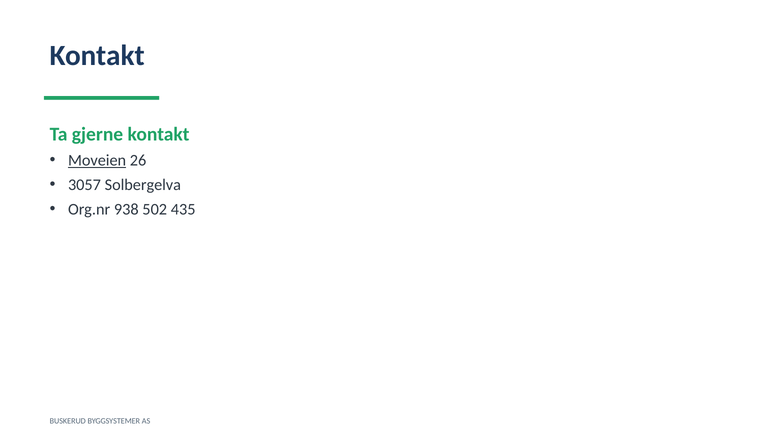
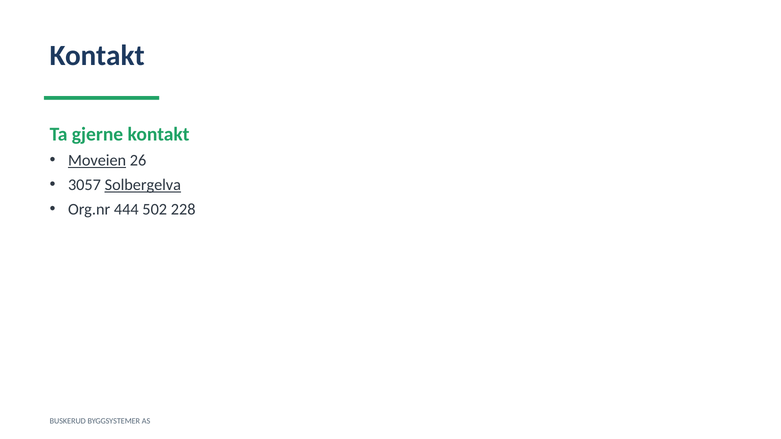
Solbergelva underline: none -> present (143, 185)
938: 938 -> 444 (126, 209)
435: 435 -> 228 (183, 209)
